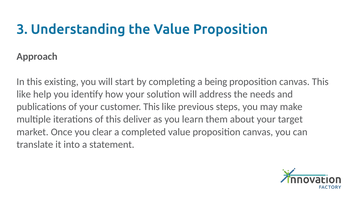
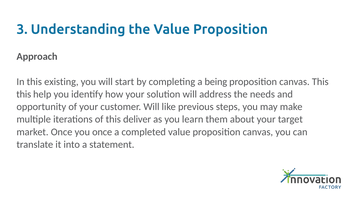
like: like -> this (24, 94)
publications: publications -> opportunity (41, 106)
customer This: This -> Will (151, 106)
you clear: clear -> once (102, 131)
